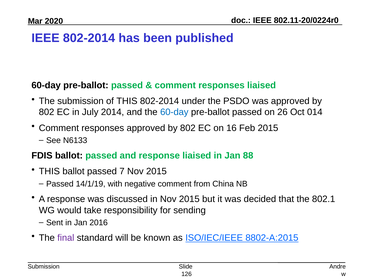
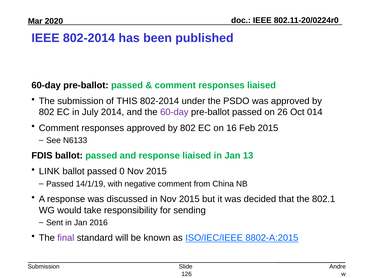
60-day colour: blue -> purple (174, 112)
88: 88 -> 13 (248, 155)
THIS: THIS -> LINK (49, 171)
7: 7 -> 0 (122, 171)
